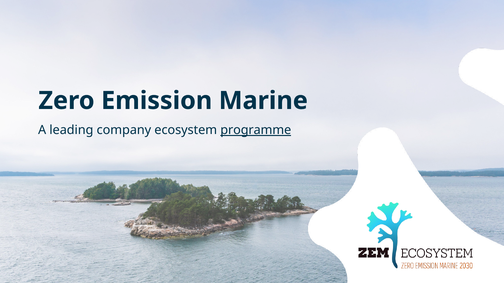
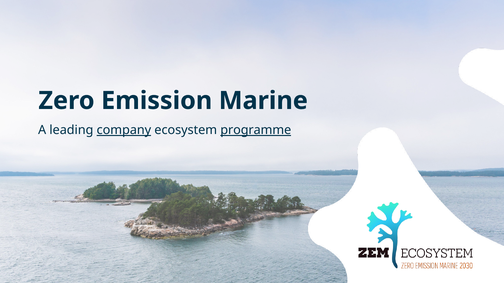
company underline: none -> present (124, 130)
